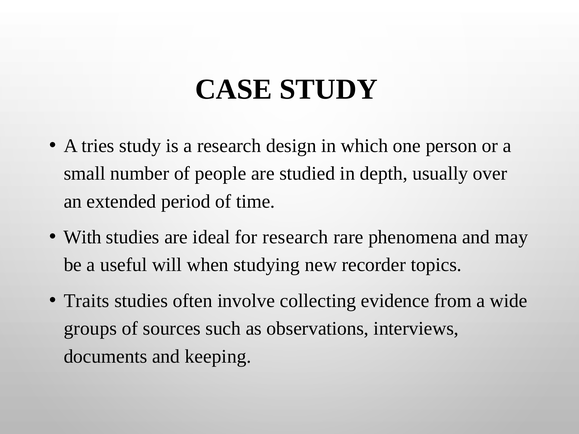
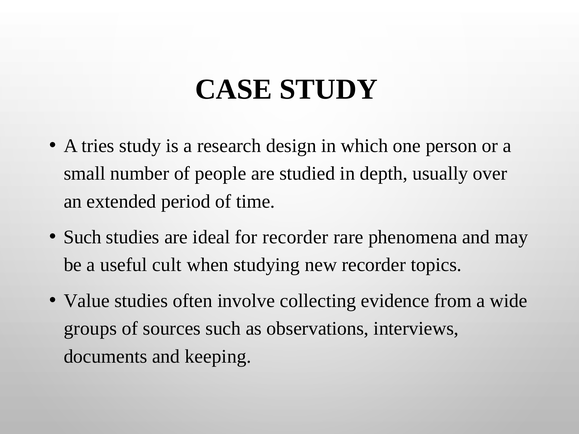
With: With -> Such (83, 237)
for research: research -> recorder (295, 237)
will: will -> cult (167, 265)
Traits: Traits -> Value (87, 301)
